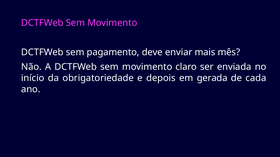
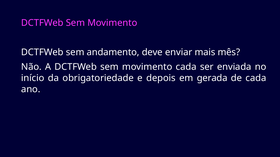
pagamento: pagamento -> andamento (113, 52)
movimento claro: claro -> cada (186, 67)
